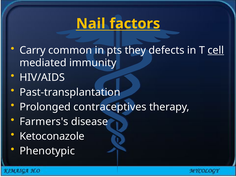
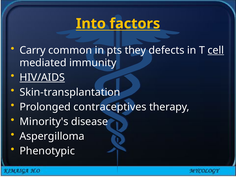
Nail: Nail -> Into (91, 24)
HIV/AIDS underline: none -> present (42, 78)
Past-transplantation: Past-transplantation -> Skin-transplantation (70, 92)
Farmers's: Farmers's -> Minority's (44, 122)
Ketoconazole: Ketoconazole -> Aspergilloma (52, 136)
